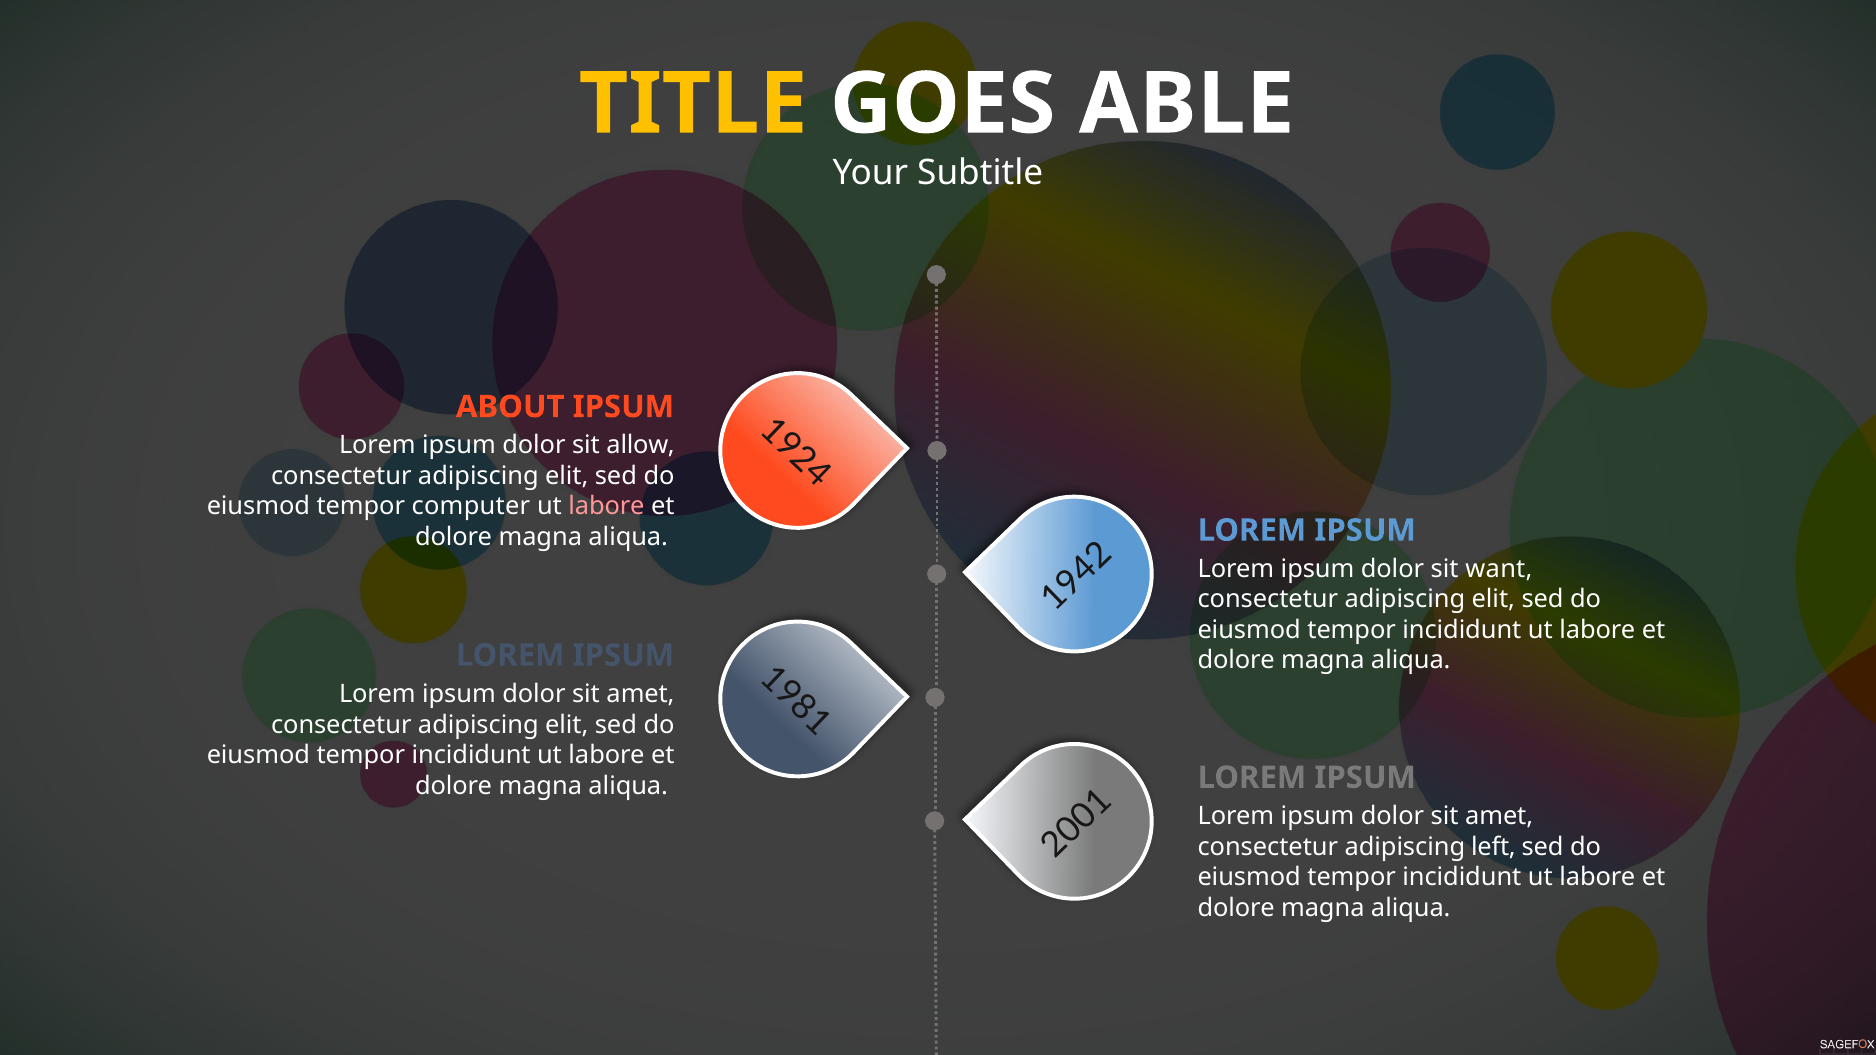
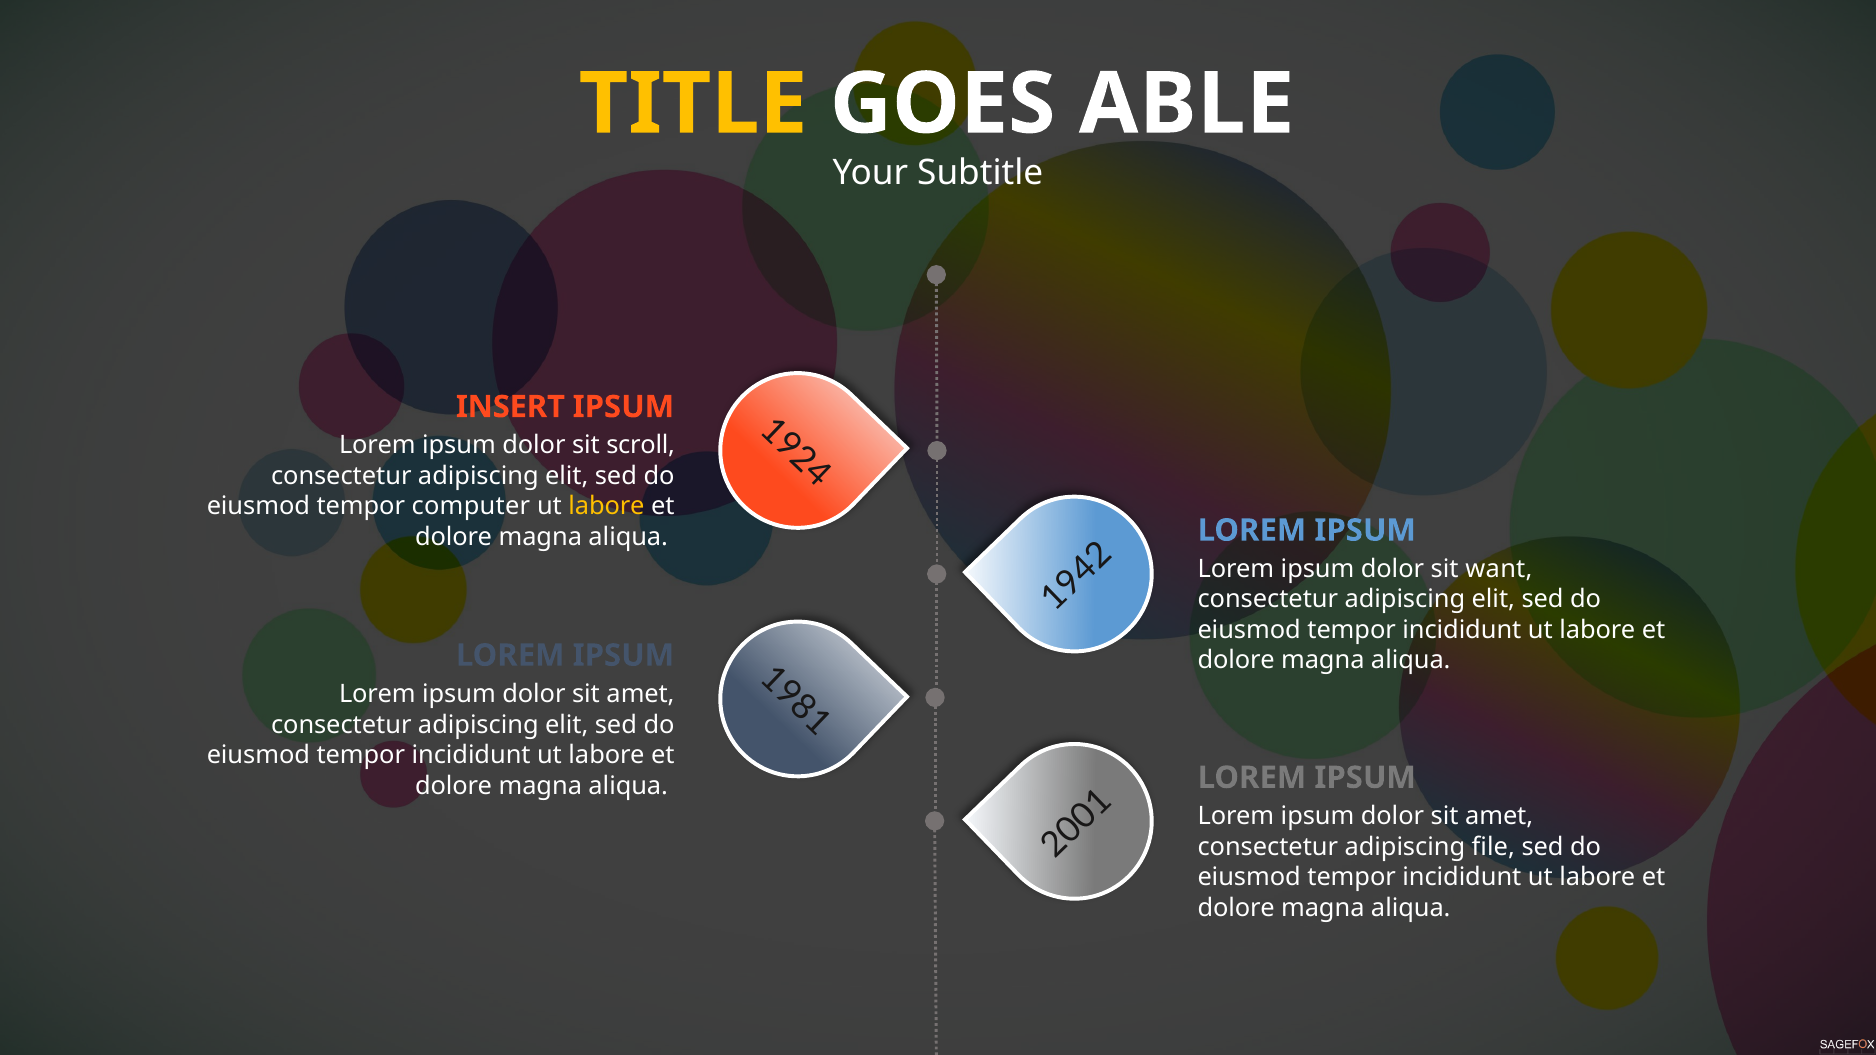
ABOUT: ABOUT -> INSERT (510, 407)
allow: allow -> scroll (641, 446)
labore colour: pink -> yellow (607, 507)
left: left -> file (1493, 847)
